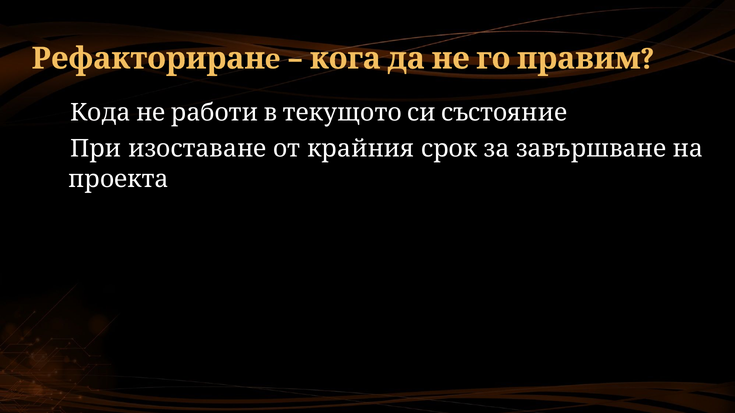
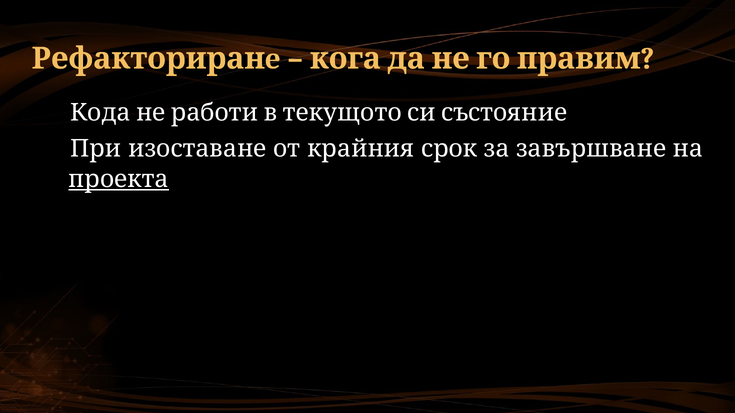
проекта underline: none -> present (119, 179)
